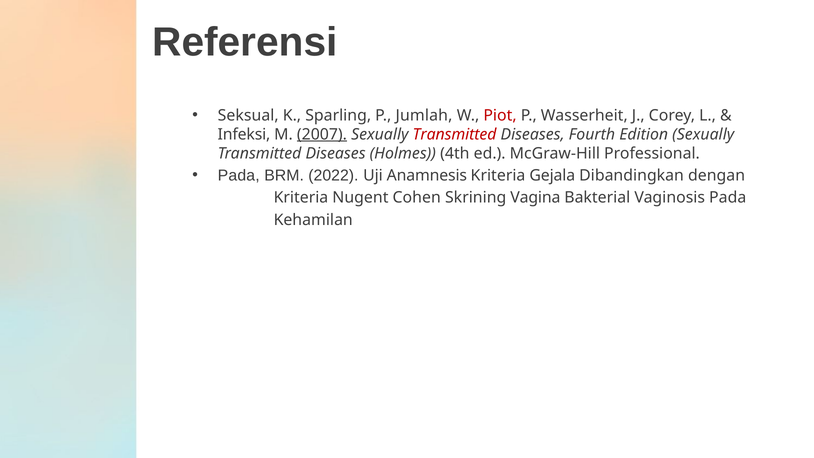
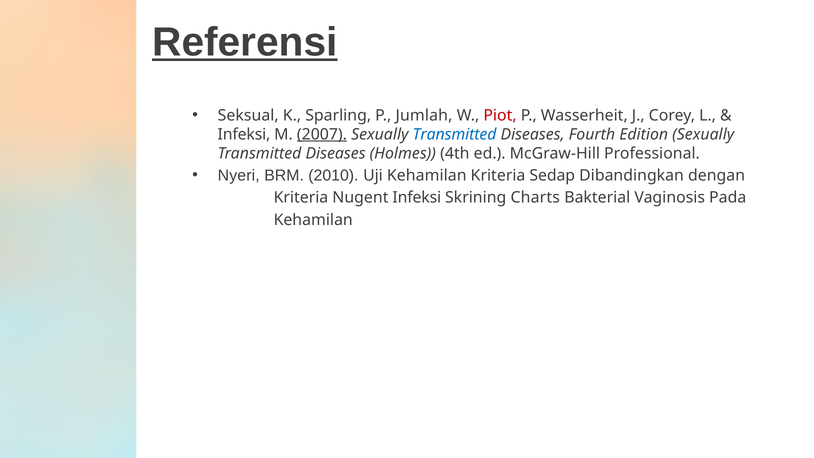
Referensi underline: none -> present (245, 42)
Transmitted colour: red -> blue (455, 134)
Pada: Pada -> Nyeri (239, 176)
2022: 2022 -> 2010 (333, 176)
Uji Anamnesis: Anamnesis -> Kehamilan (427, 176)
Gejala: Gejala -> Sedap (552, 176)
Nugent Cohen: Cohen -> Infeksi (417, 198)
Vagina: Vagina -> Charts (535, 198)
